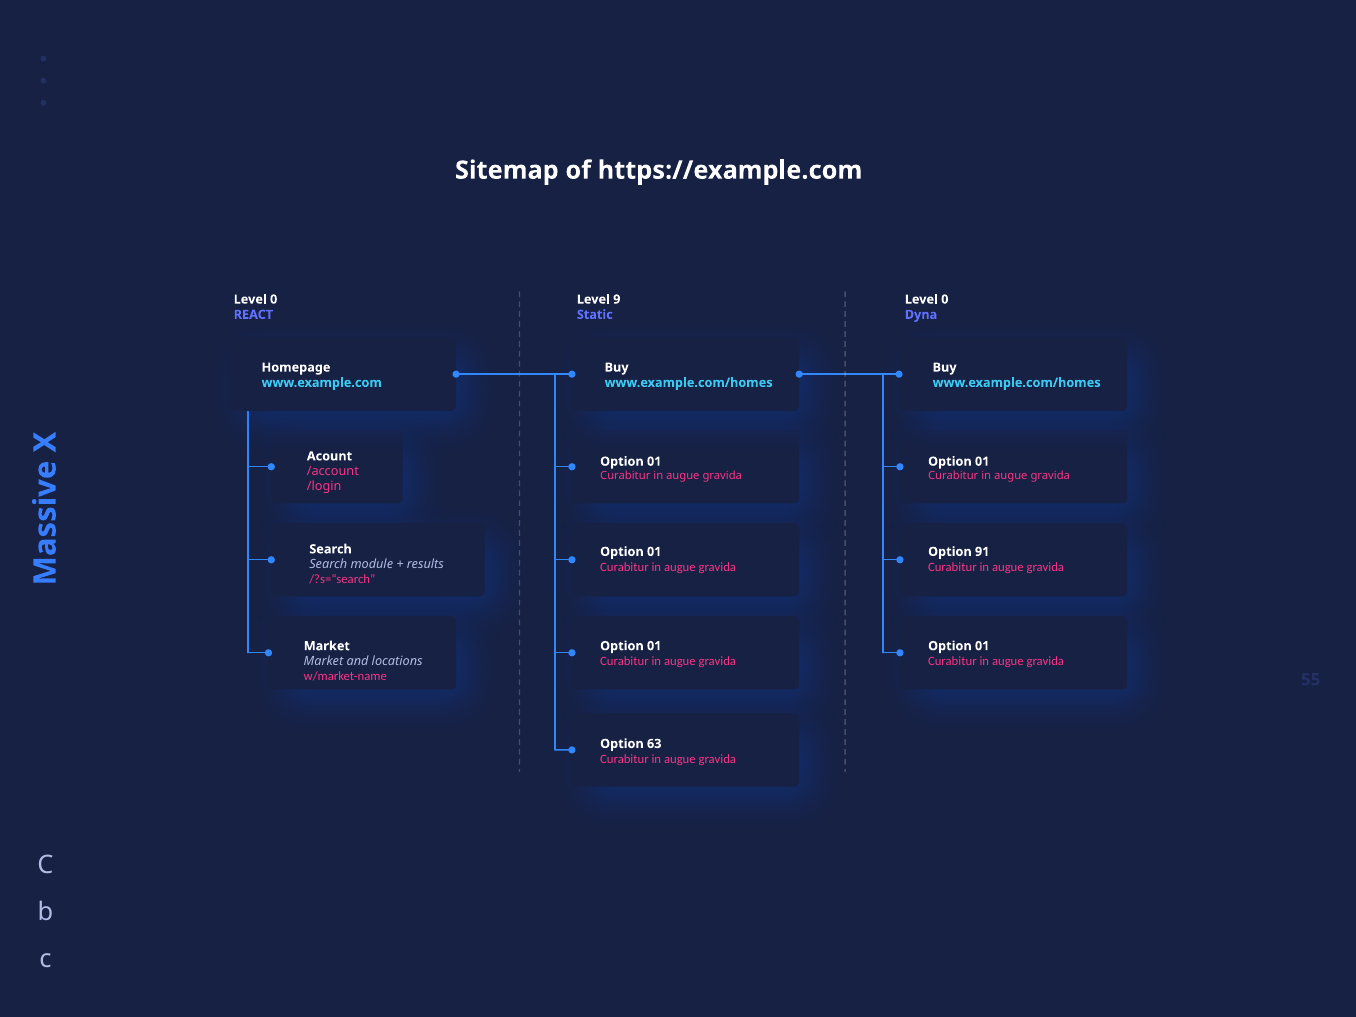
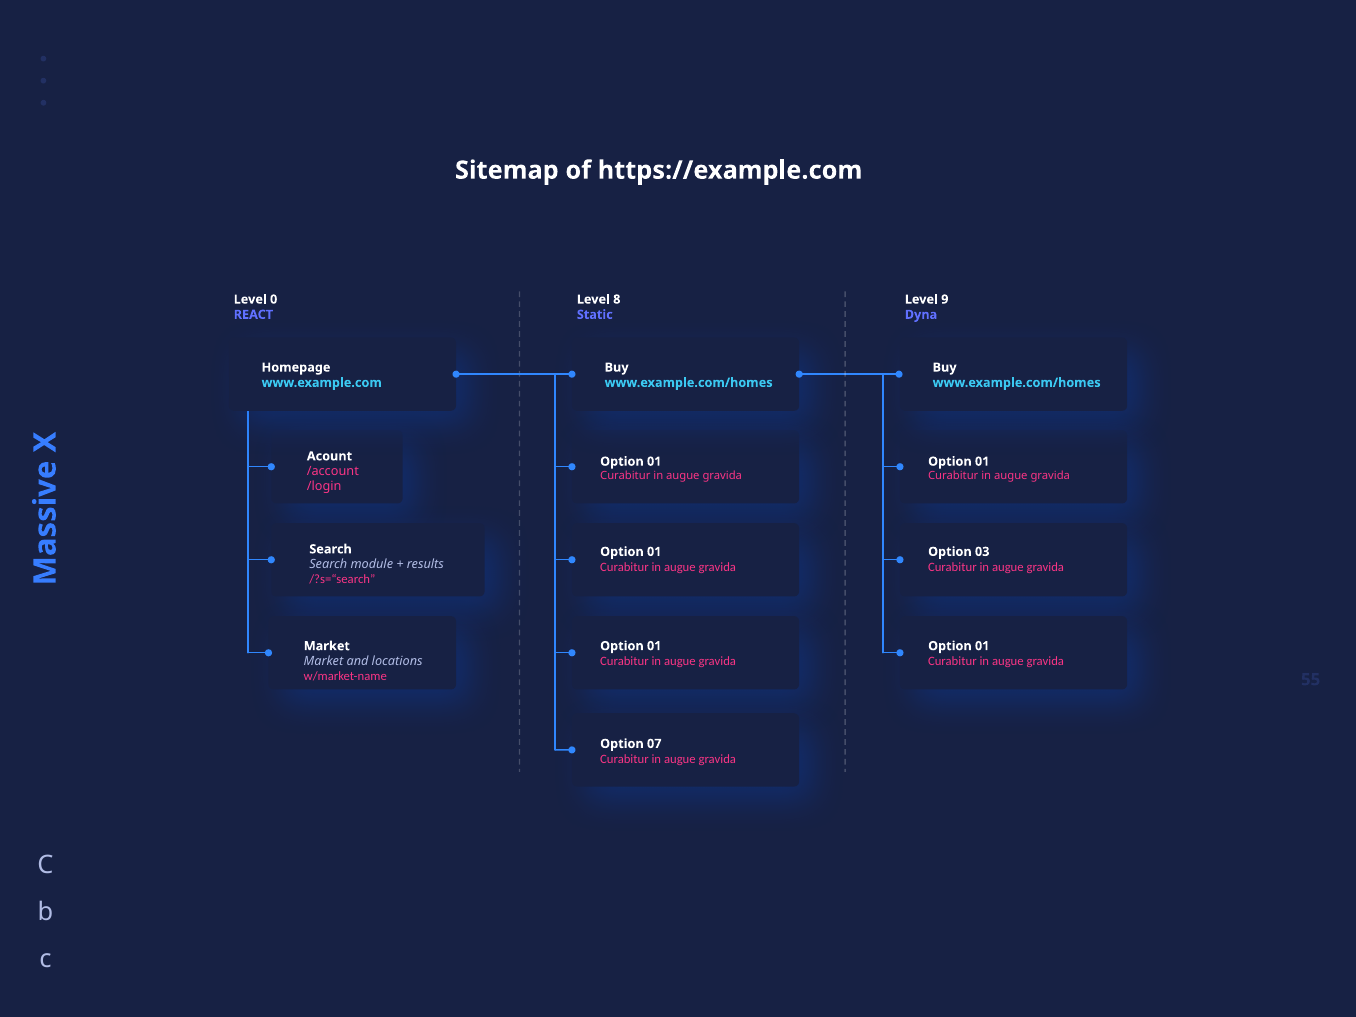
9: 9 -> 8 (617, 299)
0: 0 -> 9 (945, 299)
91: 91 -> 03 (982, 552)
63: 63 -> 07 (654, 744)
